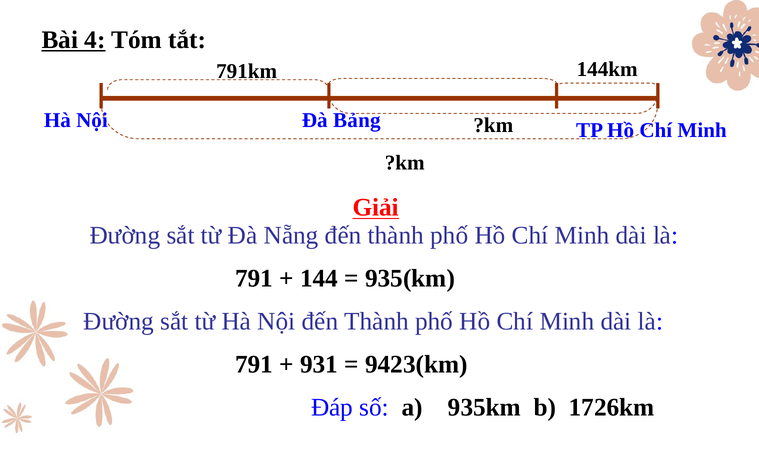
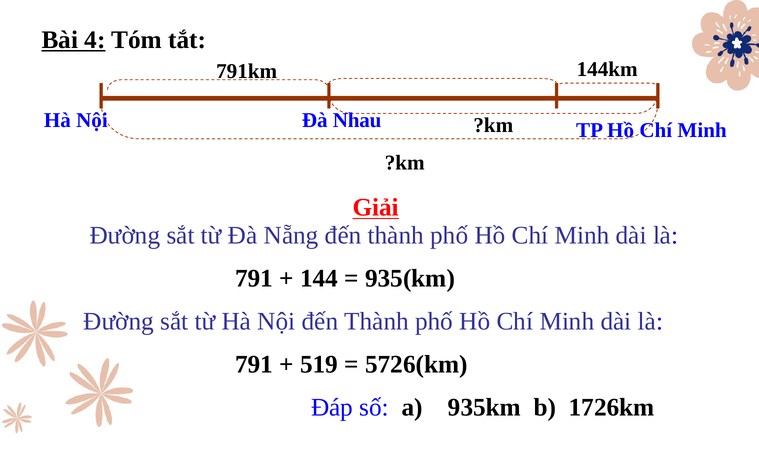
Bảng: Bảng -> Nhau (357, 120)
931: 931 -> 519 (319, 365)
9423(km: 9423(km -> 5726(km (416, 365)
